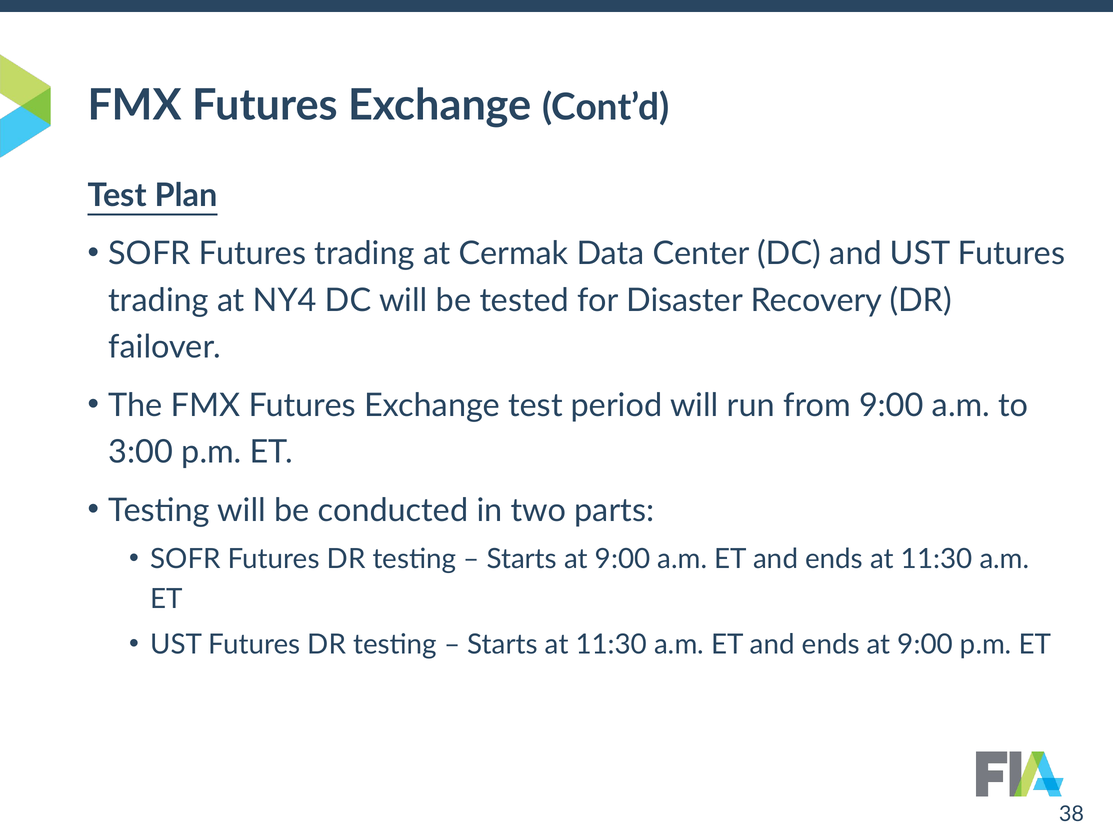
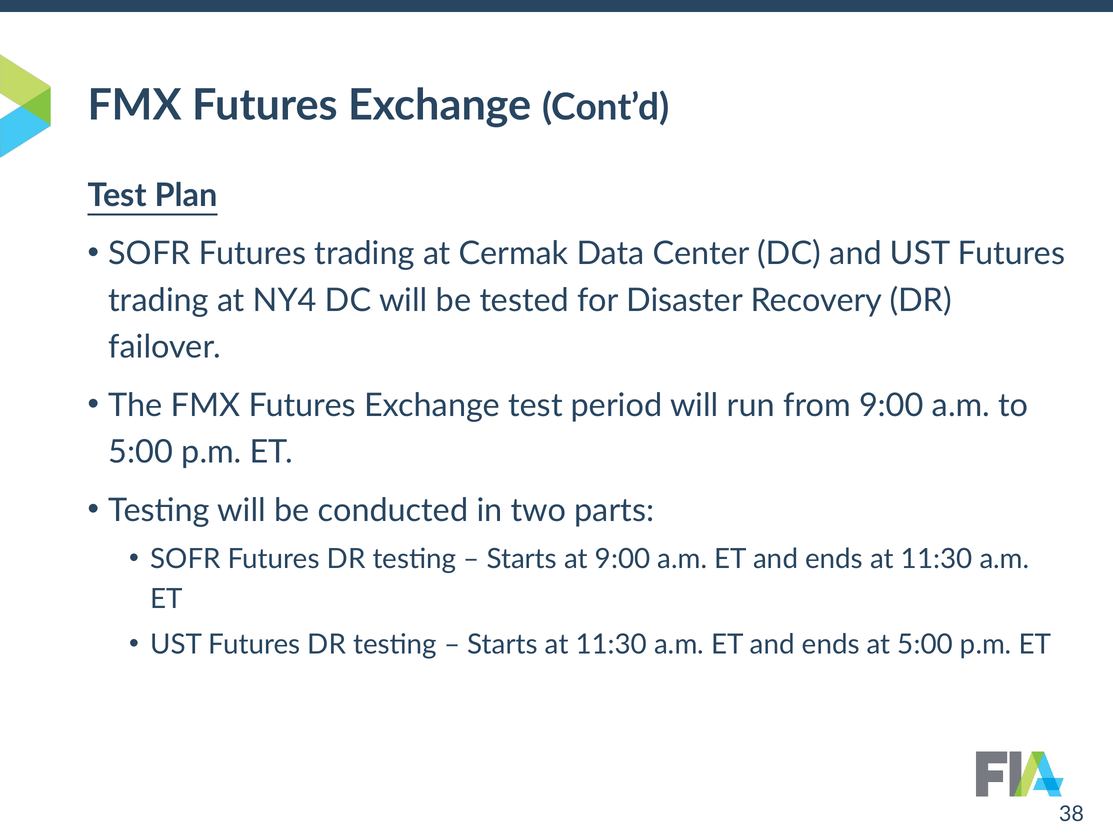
3:00: 3:00 -> 5:00 (141, 452)
ends at 9:00: 9:00 -> 5:00 (925, 645)
